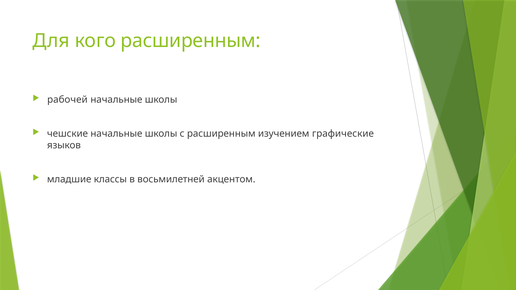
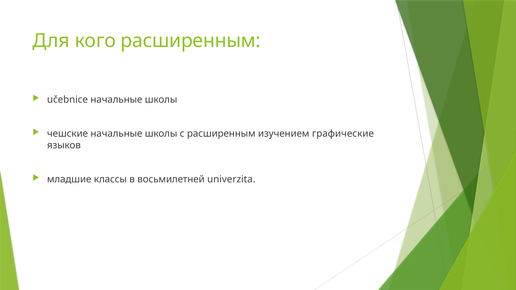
рабочей: рабочей -> učebnice (67, 100)
акцентом: акцентом -> univerzita (231, 179)
